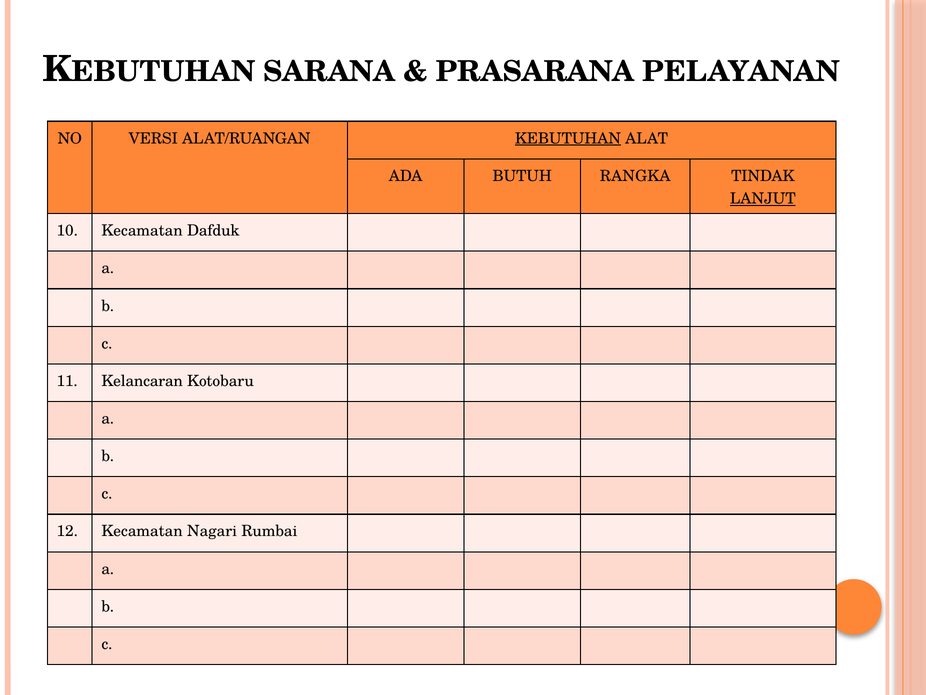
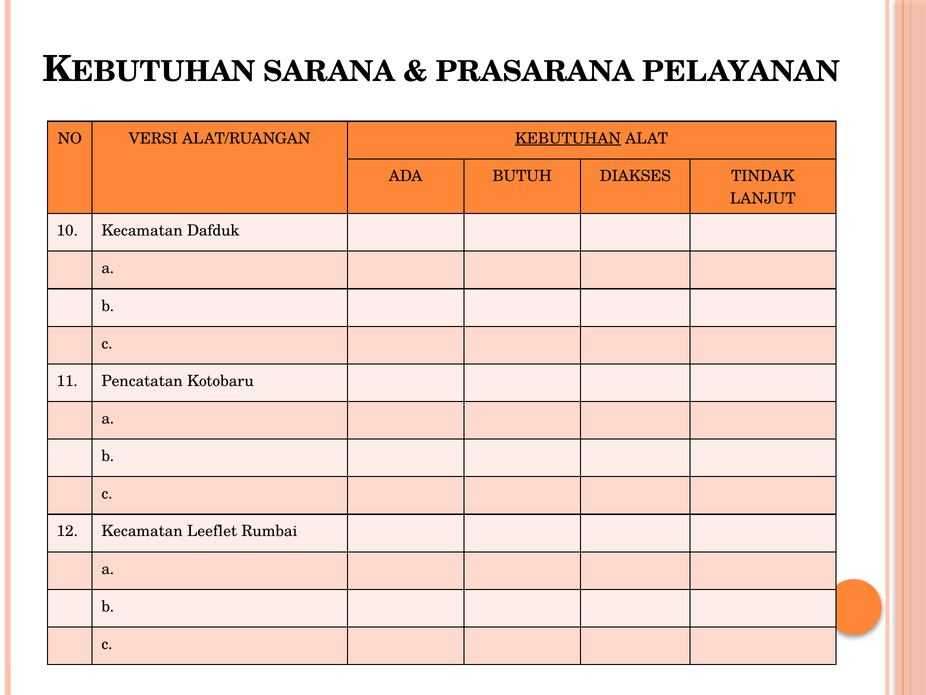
RANGKA: RANGKA -> DIAKSES (635, 176)
LANJUT underline: present -> none (763, 199)
Kelancaran: Kelancaran -> Pencatatan (142, 381)
Nagari: Nagari -> Leeflet (212, 531)
